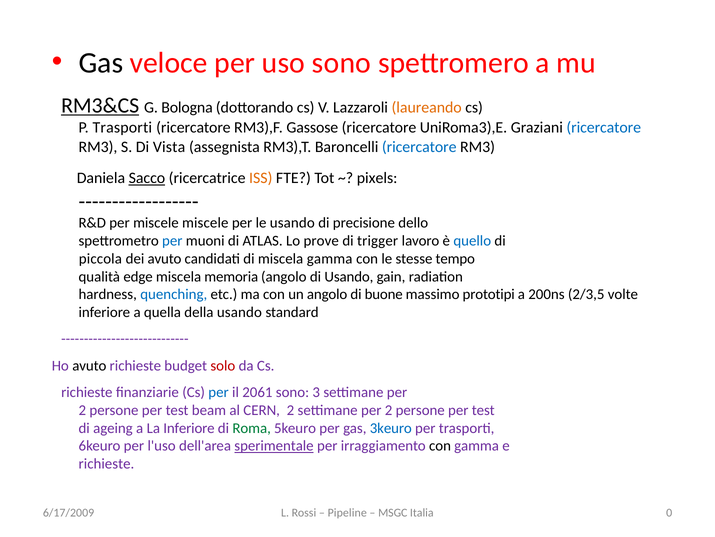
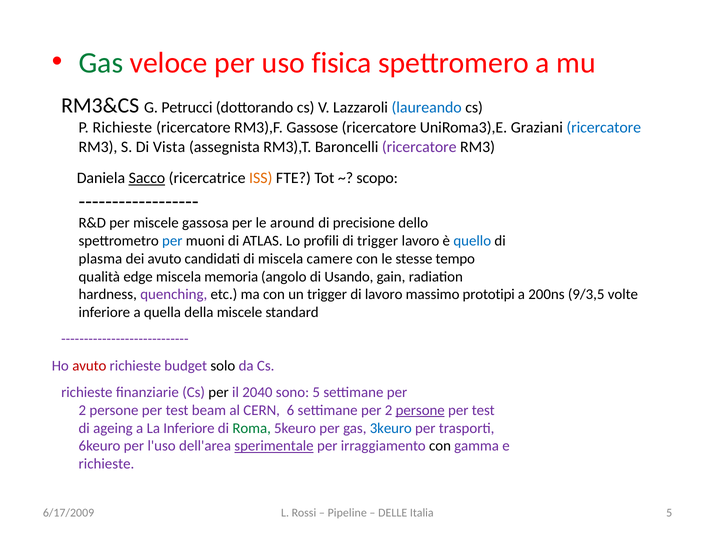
Gas colour: black -> green (101, 63)
uso sono: sono -> fisica (342, 63)
RM3&CS underline: present -> none (100, 105)
Bologna: Bologna -> Petrucci (187, 107)
laureando colour: orange -> blue (427, 107)
P Trasporti: Trasporti -> Richieste (122, 128)
ricercatore colour: blue -> purple (419, 147)
pixels: pixels -> scopo (377, 178)
miscele miscele: miscele -> gassosa (205, 223)
le usando: usando -> around (292, 223)
prove: prove -> profili (321, 240)
piccola: piccola -> plasma (100, 258)
miscela gamma: gamma -> camere (330, 258)
quenching colour: blue -> purple (174, 294)
un angolo: angolo -> trigger (327, 294)
di buone: buone -> lavoro (384, 294)
2/3,5: 2/3,5 -> 9/3,5 (586, 294)
della usando: usando -> miscele (239, 312)
avuto colour: black -> red (89, 365)
solo colour: red -> black (223, 365)
per colour: blue -> black (219, 392)
2061: 2061 -> 2040 (257, 392)
sono 3: 3 -> 5 (316, 392)
CERN 2: 2 -> 6 (290, 410)
persone underline: none -> present (420, 410)
MSGC: MSGC -> DELLE (393, 512)
Italia 0: 0 -> 5 (669, 512)
